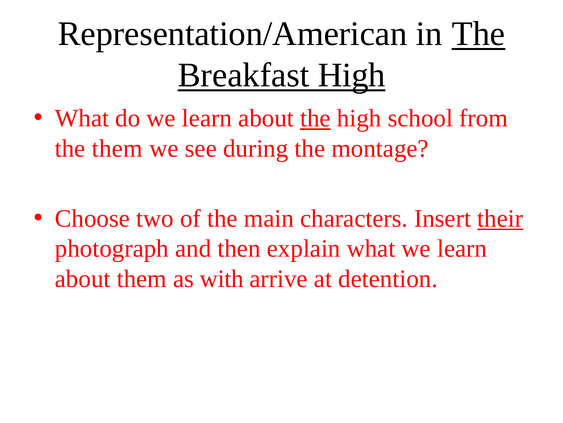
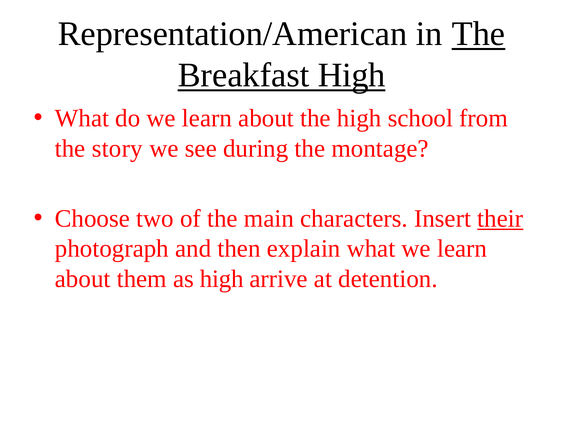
the underline: present -> none (315, 118)
the them: them -> story (117, 148)
as with: with -> high (222, 278)
